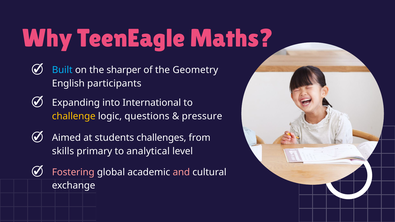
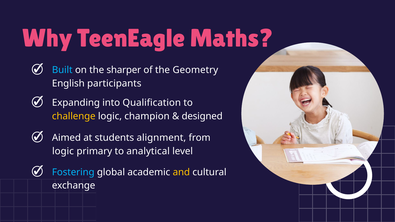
International: International -> Qualification (152, 103)
questions: questions -> champion (147, 116)
pressure: pressure -> designed (202, 116)
challenges: challenges -> alignment (161, 138)
skills: skills -> logic (63, 151)
Fostering colour: pink -> light blue (73, 172)
and colour: pink -> yellow (181, 172)
